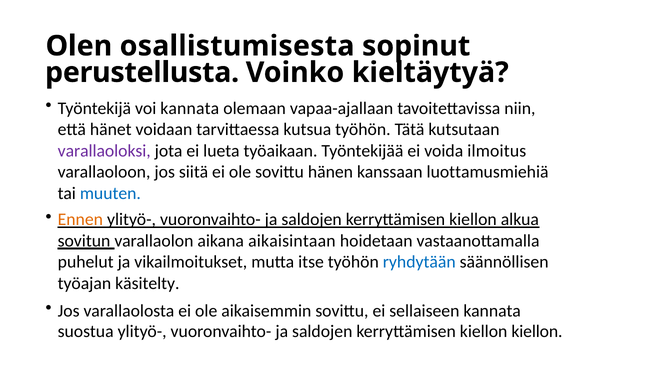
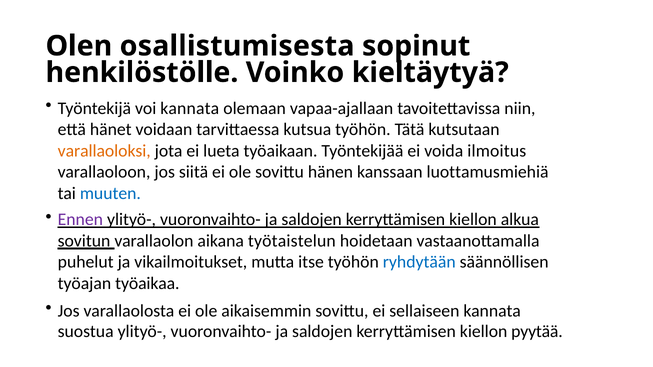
perustellusta: perustellusta -> henkilöstölle (142, 73)
varallaoloksi colour: purple -> orange (104, 151)
Ennen colour: orange -> purple (80, 220)
aikaisintaan: aikaisintaan -> työtaistelun (292, 241)
käsitelty: käsitelty -> työaikaa (147, 283)
kiellon kiellon: kiellon -> pyytää (537, 332)
